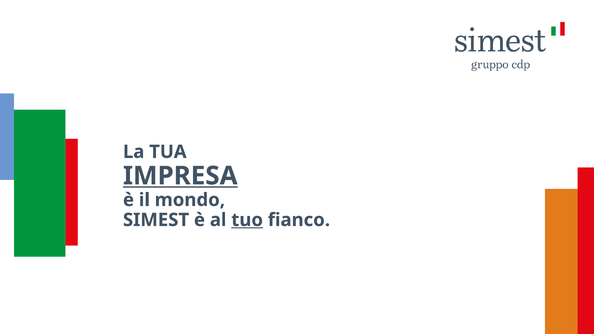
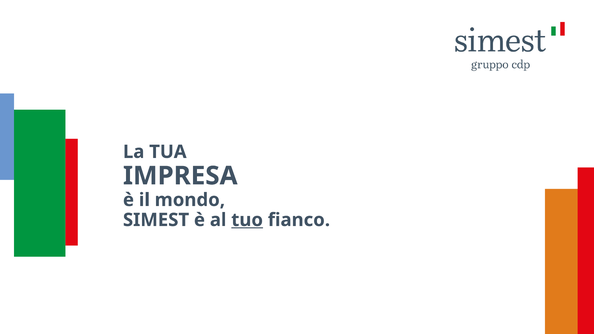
IMPRESA underline: present -> none (180, 176)
